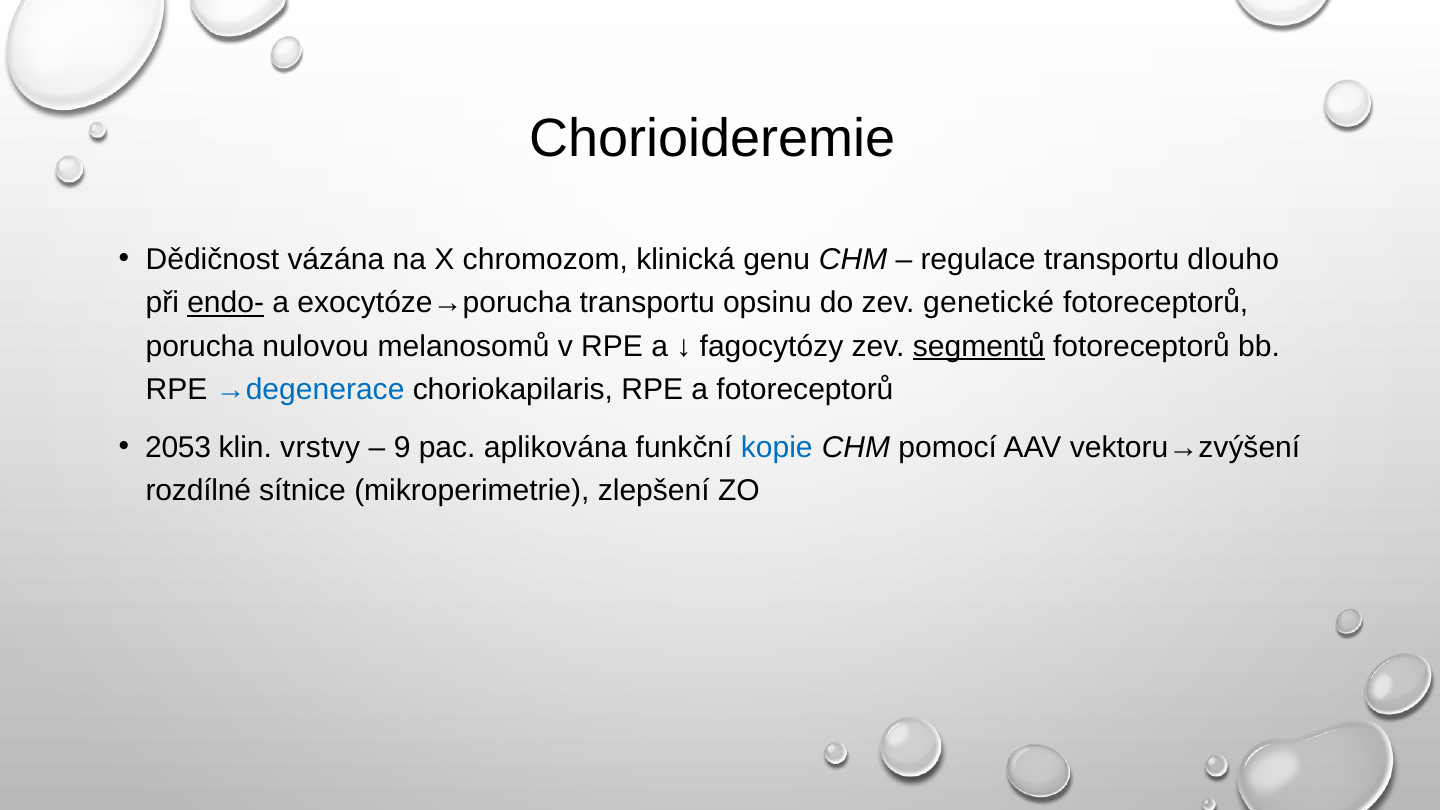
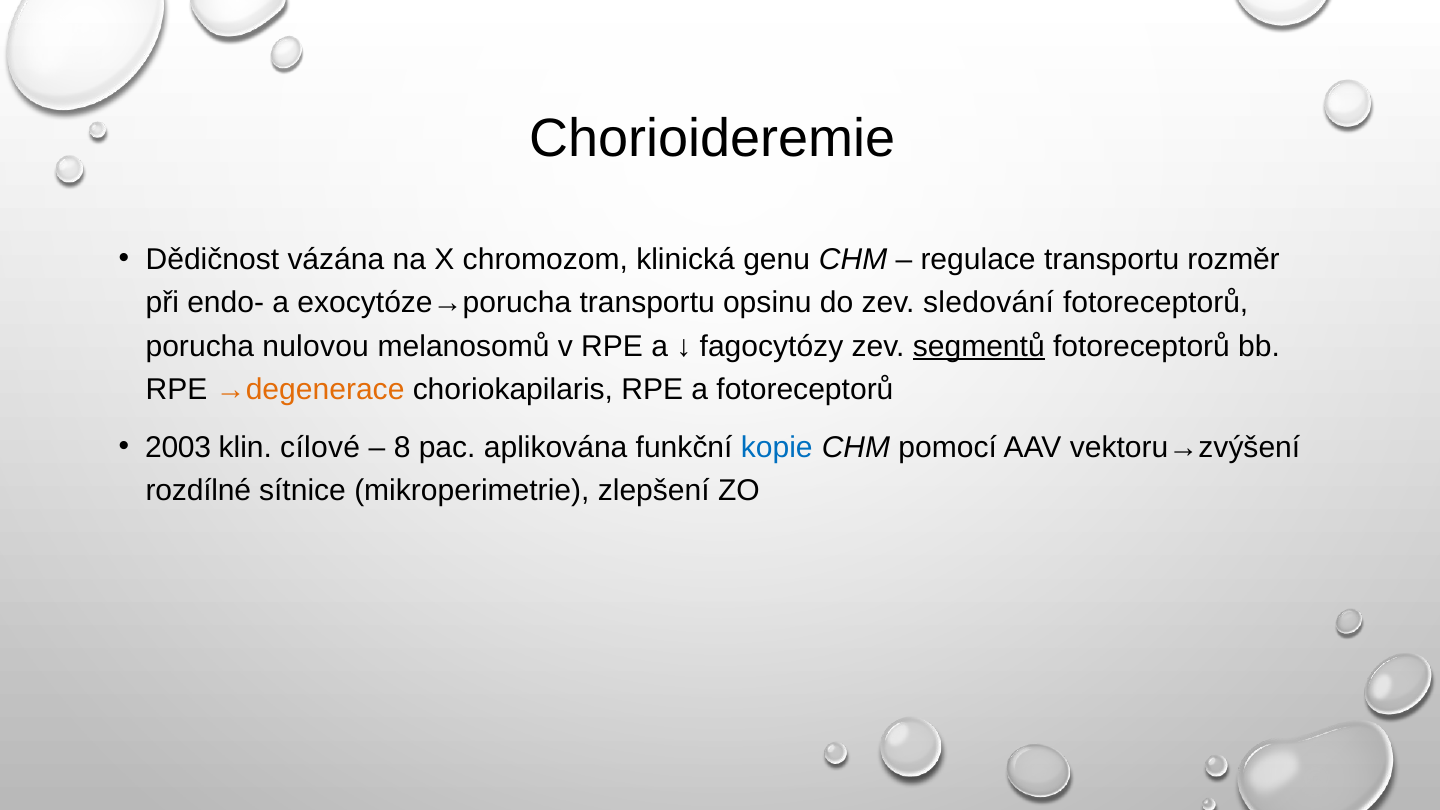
dlouho: dlouho -> rozměr (1234, 260)
endo- underline: present -> none (226, 303)
genetické: genetické -> sledování (989, 303)
→degenerace colour: blue -> orange (310, 389)
2053: 2053 -> 2003 (178, 448)
vrstvy: vrstvy -> cílové (320, 448)
9: 9 -> 8 (402, 448)
